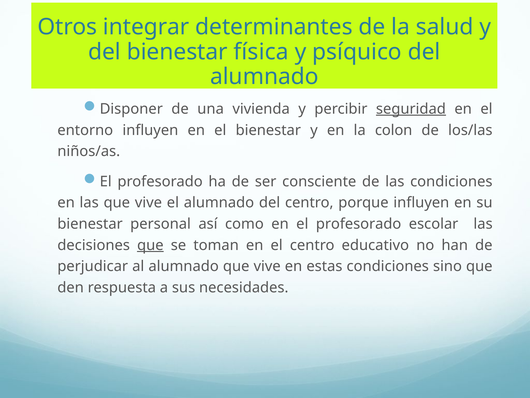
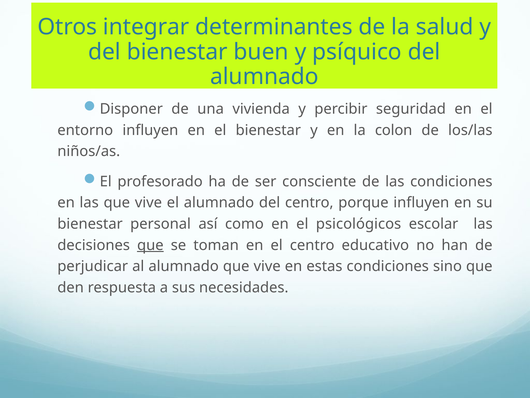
física: física -> buen (261, 52)
seguridad underline: present -> none (411, 109)
en el profesorado: profesorado -> psicológicos (359, 224)
